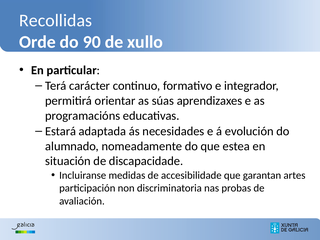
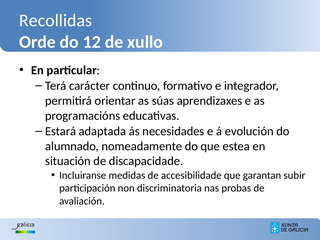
90: 90 -> 12 (92, 42)
artes: artes -> subir (294, 175)
